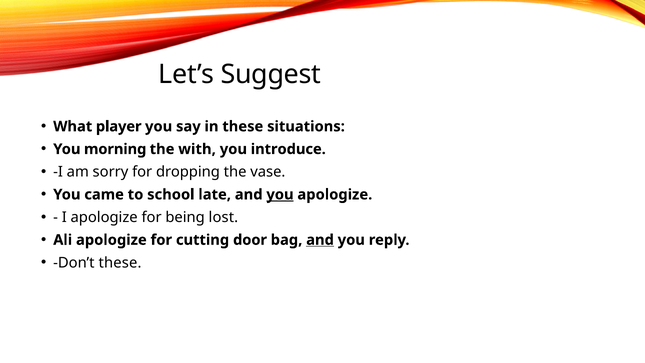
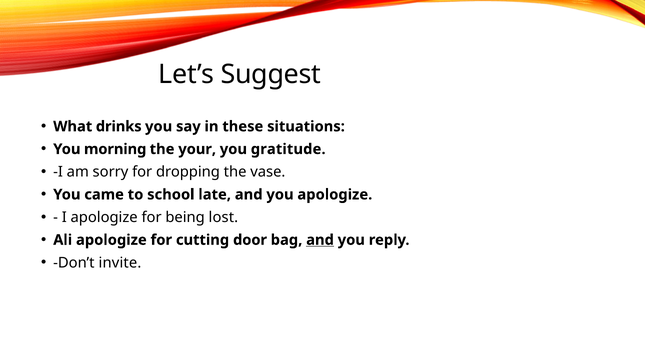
player: player -> drinks (119, 126)
with: with -> your (197, 149)
introduce: introduce -> gratitude (288, 149)
you underline: present -> none (280, 194)
Don’t these: these -> invite (120, 262)
